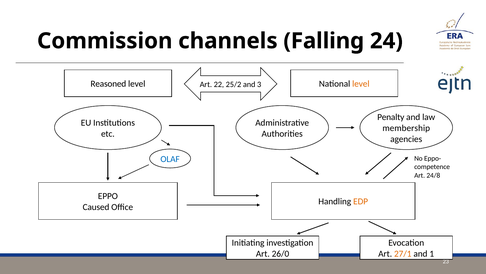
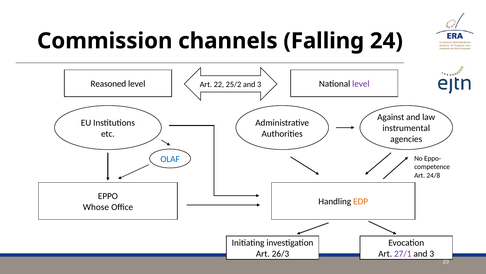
level colour: orange -> purple (361, 84)
Penalty: Penalty -> Against (391, 117)
membership: membership -> instrumental (406, 128)
Caused: Caused -> Whose (96, 207)
26/0: 26/0 -> 26/3 (280, 253)
27/1 colour: orange -> purple (403, 253)
1: 1 -> 3 (432, 253)
